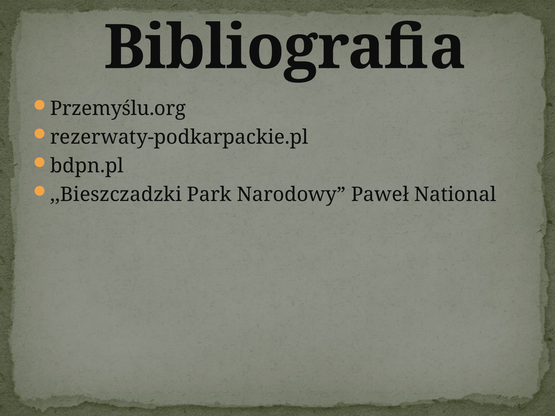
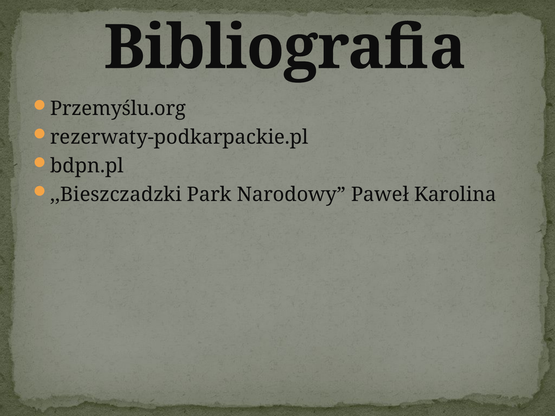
National: National -> Karolina (455, 195)
